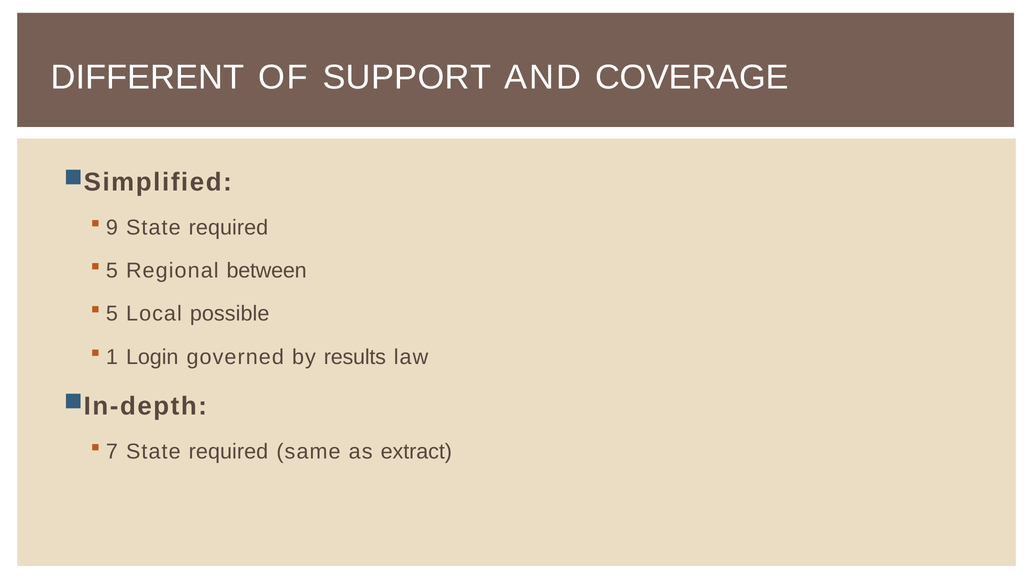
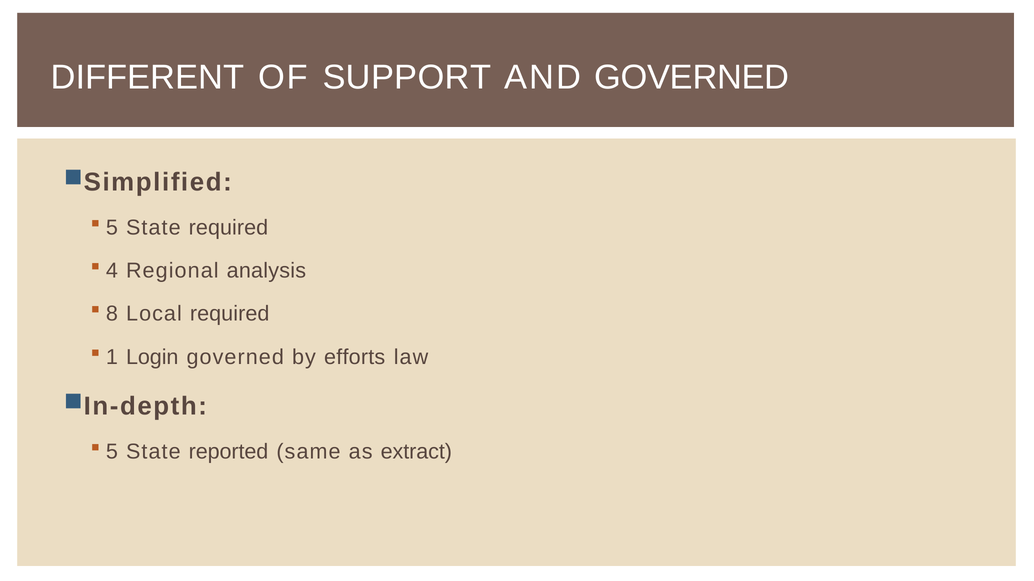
AND COVERAGE: COVERAGE -> GOVERNED (692, 77)
9: 9 -> 5 (112, 228)
5: 5 -> 4 (112, 271)
between: between -> analysis (266, 271)
5: 5 -> 8 (112, 314)
Local possible: possible -> required (230, 314)
results: results -> efforts (355, 357)
7: 7 -> 5 (112, 452)
required: required -> reported (229, 452)
